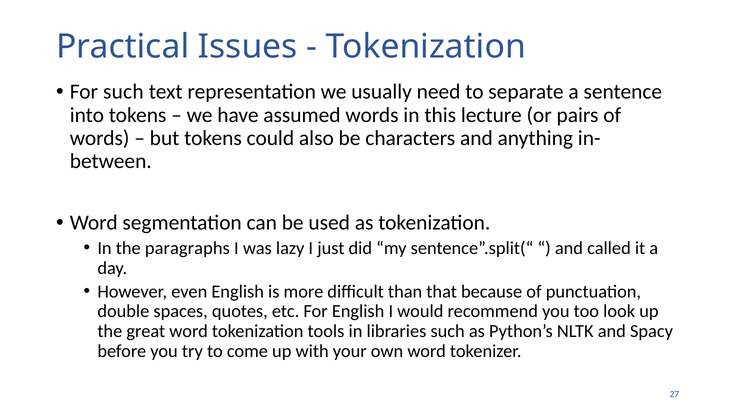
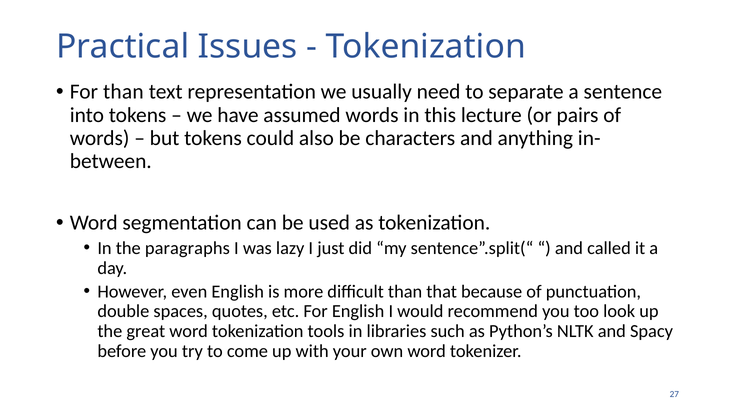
For such: such -> than (123, 92)
